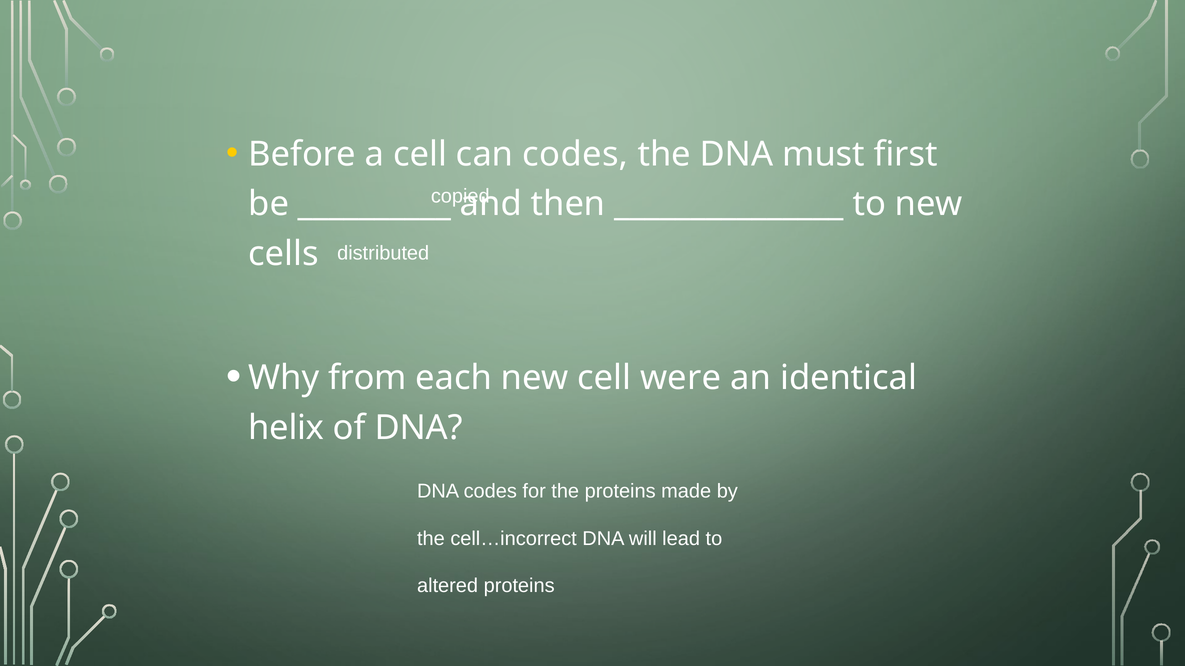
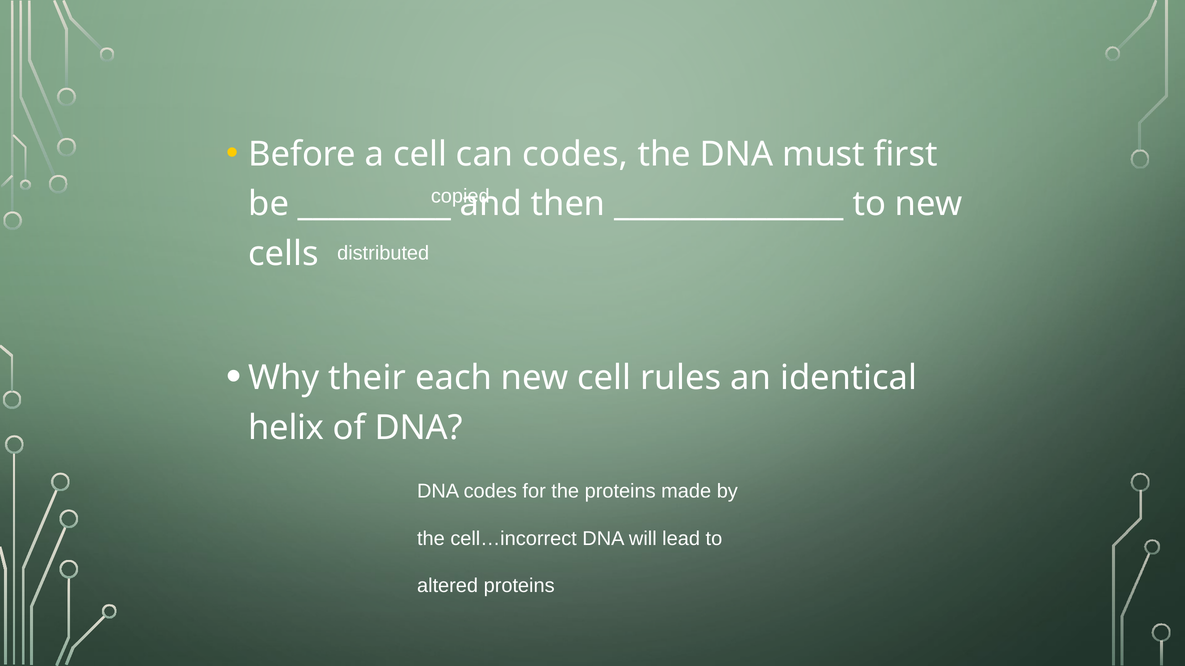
from: from -> their (367, 378)
were: were -> rules (681, 378)
